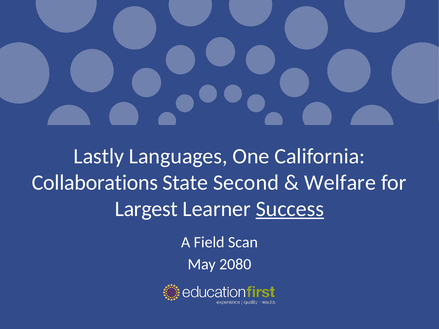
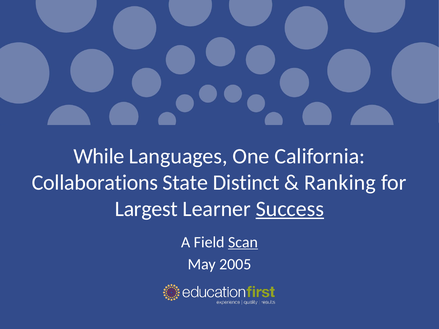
Lastly: Lastly -> While (99, 156)
Second: Second -> Distinct (246, 183)
Welfare: Welfare -> Ranking (340, 183)
Scan underline: none -> present (243, 242)
2080: 2080 -> 2005 (235, 265)
